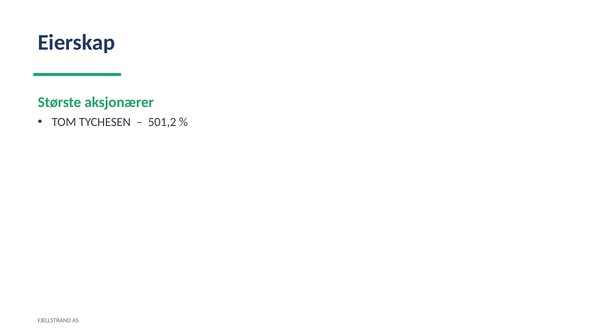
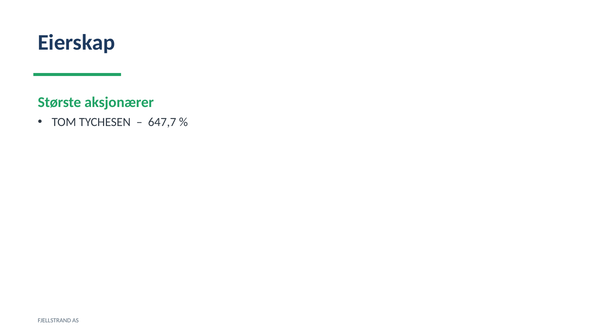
501,2: 501,2 -> 647,7 (162, 122)
